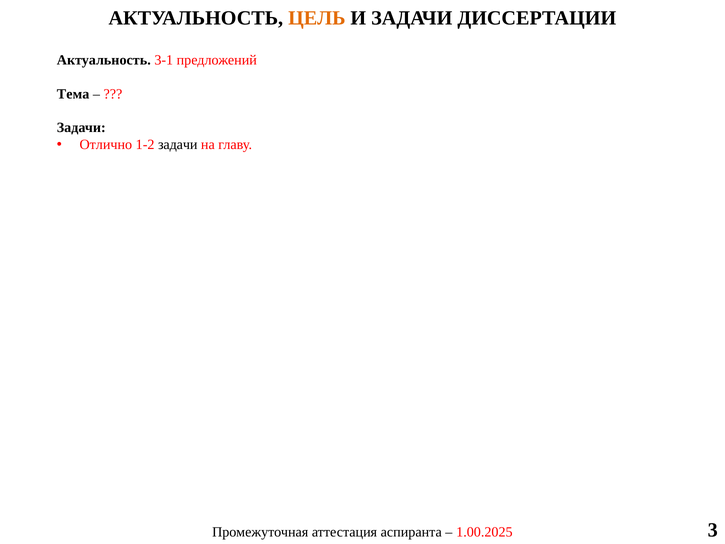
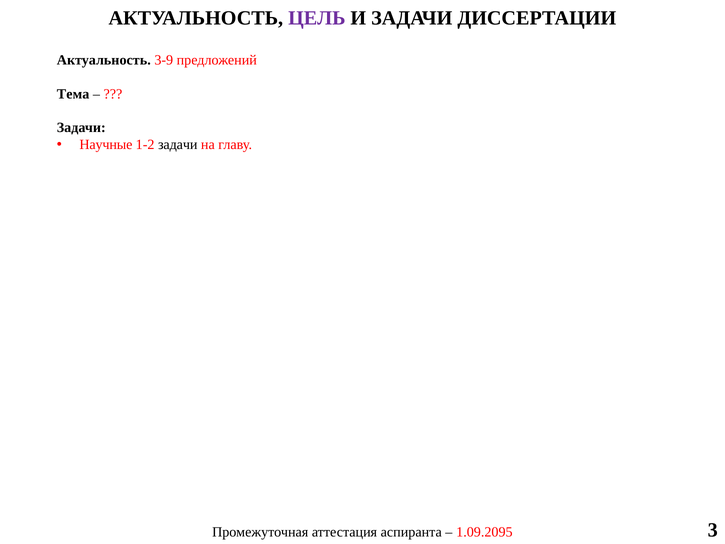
ЦЕЛЬ colour: orange -> purple (317, 18)
3-1: 3-1 -> 3-9 (164, 60)
Отлично: Отлично -> Научные (106, 145)
1.00.2025: 1.00.2025 -> 1.09.2095 (484, 532)
